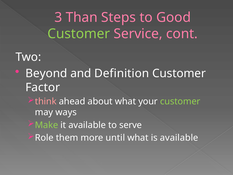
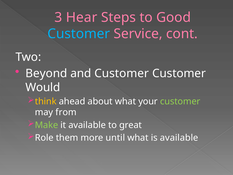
Than: Than -> Hear (82, 17)
Customer colour: light green -> light blue (79, 34)
and Definition: Definition -> Customer (122, 73)
Factor: Factor -> Would (43, 87)
think colour: pink -> yellow (46, 101)
ways: ways -> from (66, 112)
serve: serve -> great (131, 125)
